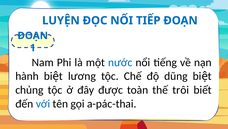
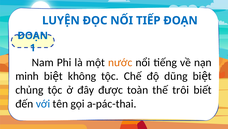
nước colour: blue -> orange (120, 62)
hành: hành -> minh (27, 76)
lương: lương -> không (82, 76)
